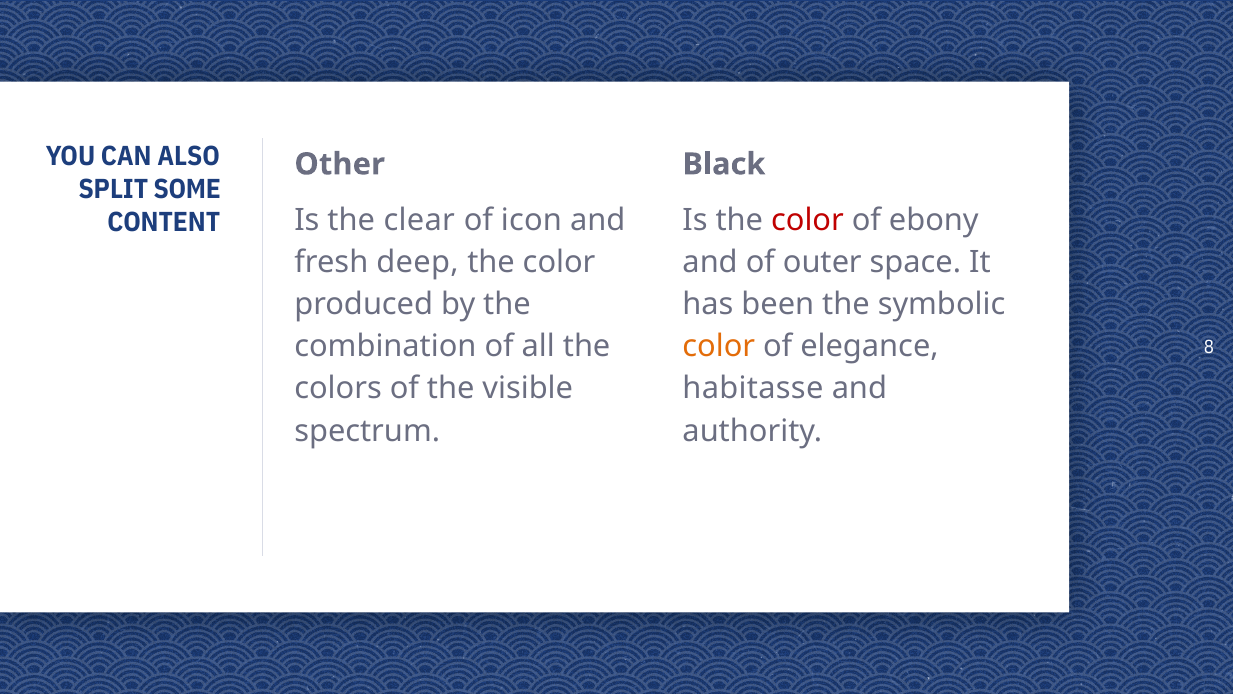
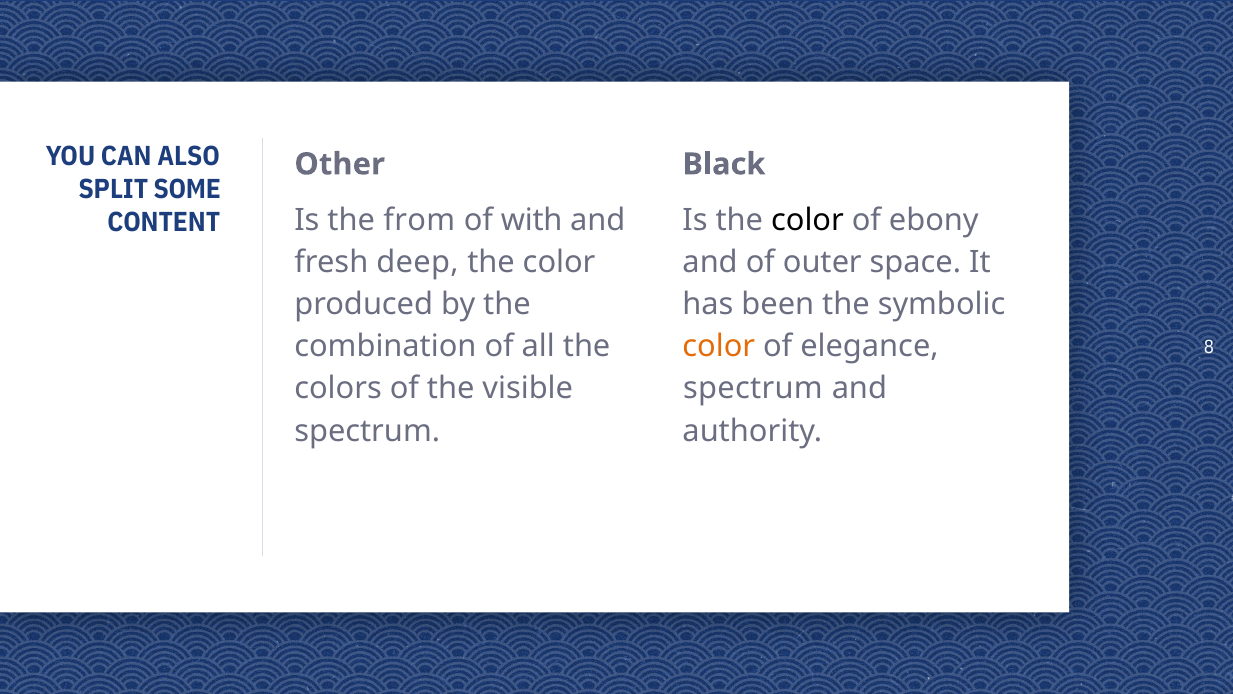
clear: clear -> from (419, 220)
icon: icon -> with (532, 220)
color colour: red -> black (807, 220)
habitasse: habitasse -> spectrum (753, 389)
